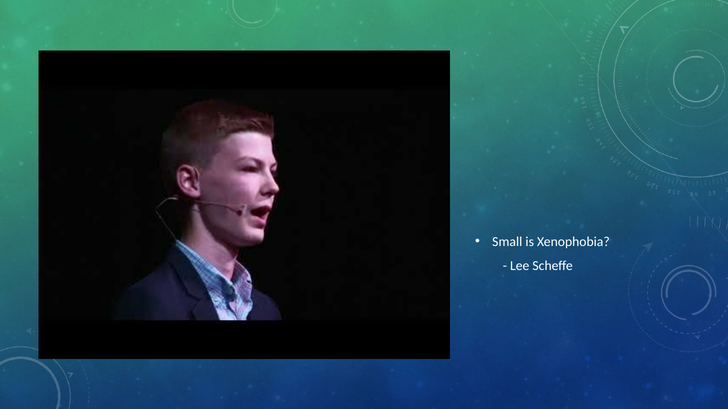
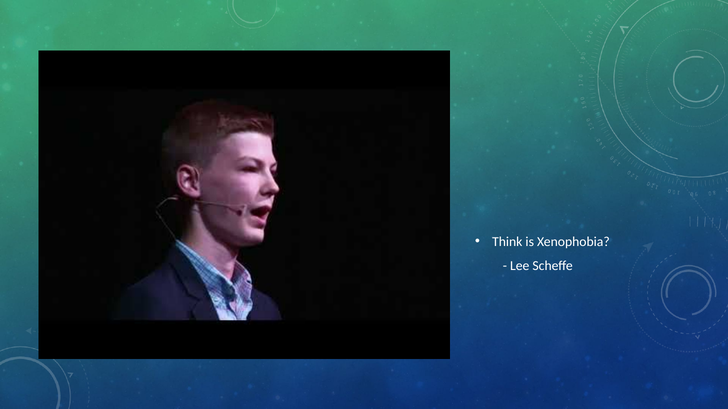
Small: Small -> Think (507, 242)
